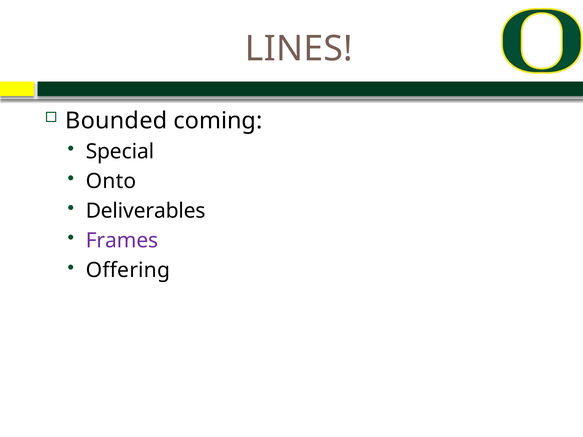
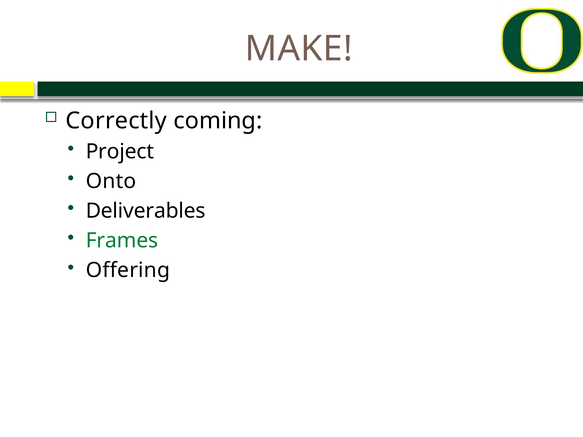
LINES: LINES -> MAKE (299, 49)
Bounded: Bounded -> Correctly (116, 121)
Special: Special -> Project (120, 152)
Frames colour: purple -> green (122, 241)
